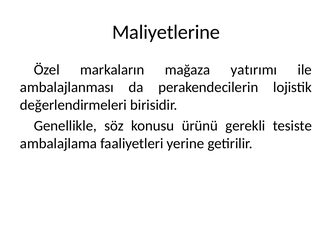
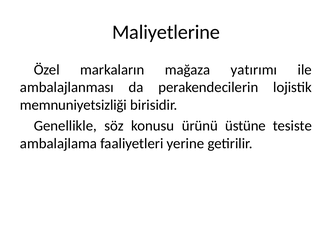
değerlendirmeleri: değerlendirmeleri -> memnuniyetsizliği (73, 105)
gerekli: gerekli -> üstüne (245, 126)
